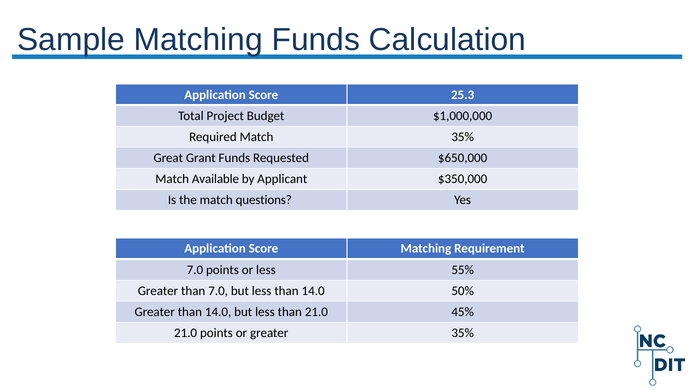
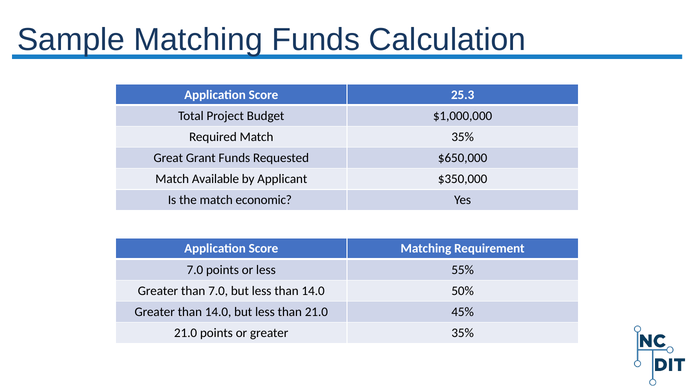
questions: questions -> economic (264, 200)
